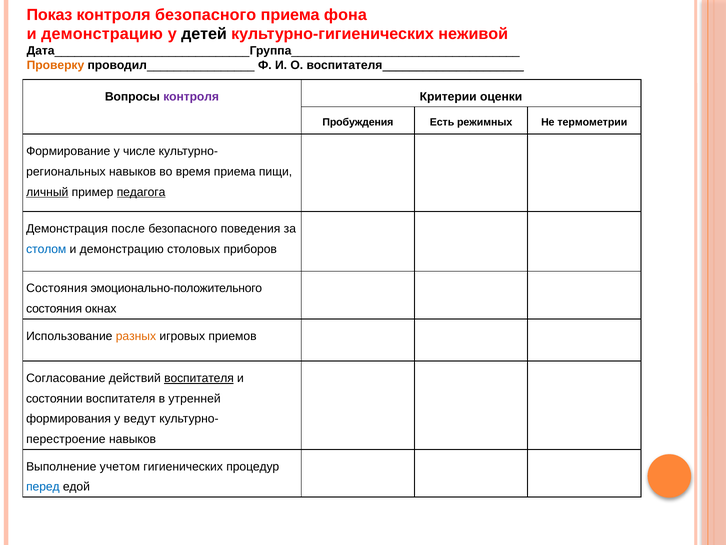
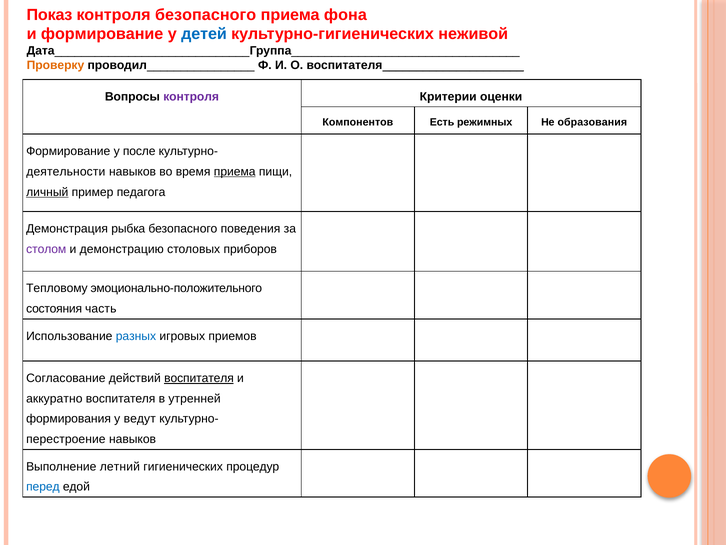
демонстрацию: демонстрацию -> формирование (102, 34)
детей colour: black -> blue (204, 34)
Пробуждения: Пробуждения -> Компонентов (358, 122)
термометрии: термометрии -> образования (592, 122)
числе: числе -> после (139, 151)
региональных: региональных -> деятельности (66, 172)
приема underline: none -> present (235, 172)
педагога underline: present -> none (141, 192)
после: после -> рыбка (128, 229)
столом colour: blue -> purple (46, 249)
Состояния: Состояния -> Тепловому (57, 288)
окнах: окнах -> часть (101, 309)
разных colour: orange -> blue (136, 336)
состоянии: состоянии -> аккуратно (54, 398)
учетом: учетом -> летний (120, 466)
